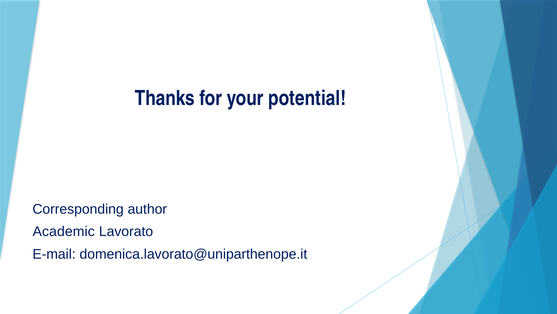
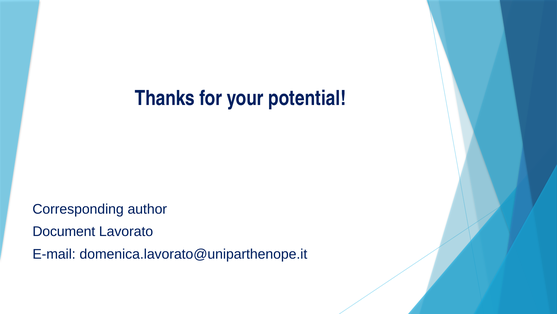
Academic: Academic -> Document (64, 231)
